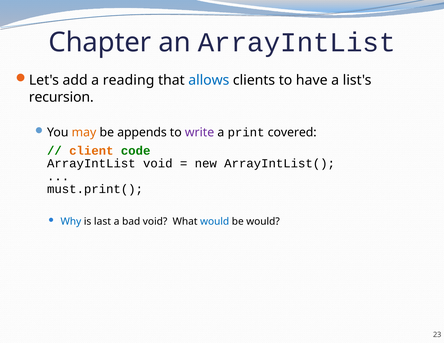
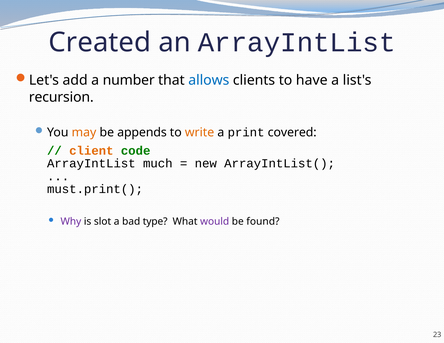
Chapter: Chapter -> Created (100, 43)
reading: reading -> number (129, 80)
write colour: purple -> orange (200, 132)
ArrayIntList void: void -> much (158, 164)
Why colour: blue -> purple (71, 221)
last: last -> slot (103, 221)
bad void: void -> type (155, 221)
would colour: blue -> purple (215, 221)
be would: would -> found (263, 221)
